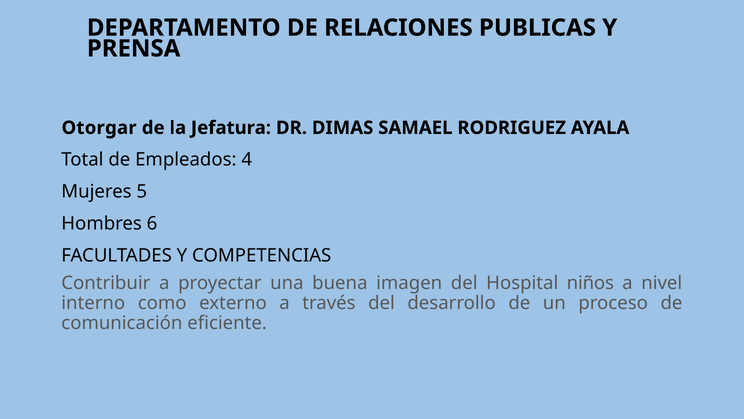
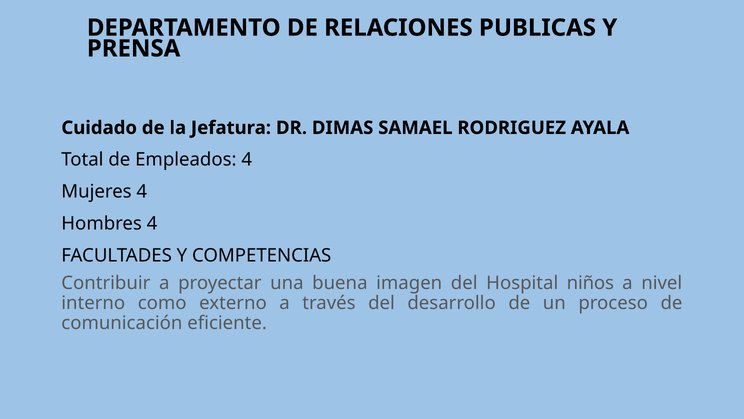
Otorgar: Otorgar -> Cuidado (99, 128)
Mujeres 5: 5 -> 4 (142, 191)
Hombres 6: 6 -> 4 (152, 223)
